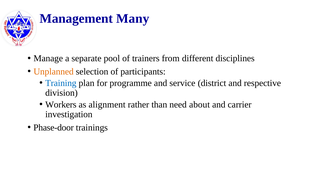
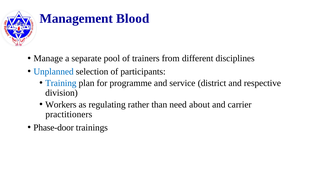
Many: Many -> Blood (133, 19)
Unplanned colour: orange -> blue (54, 71)
alignment: alignment -> regulating (107, 104)
investigation: investigation -> practitioners (69, 114)
